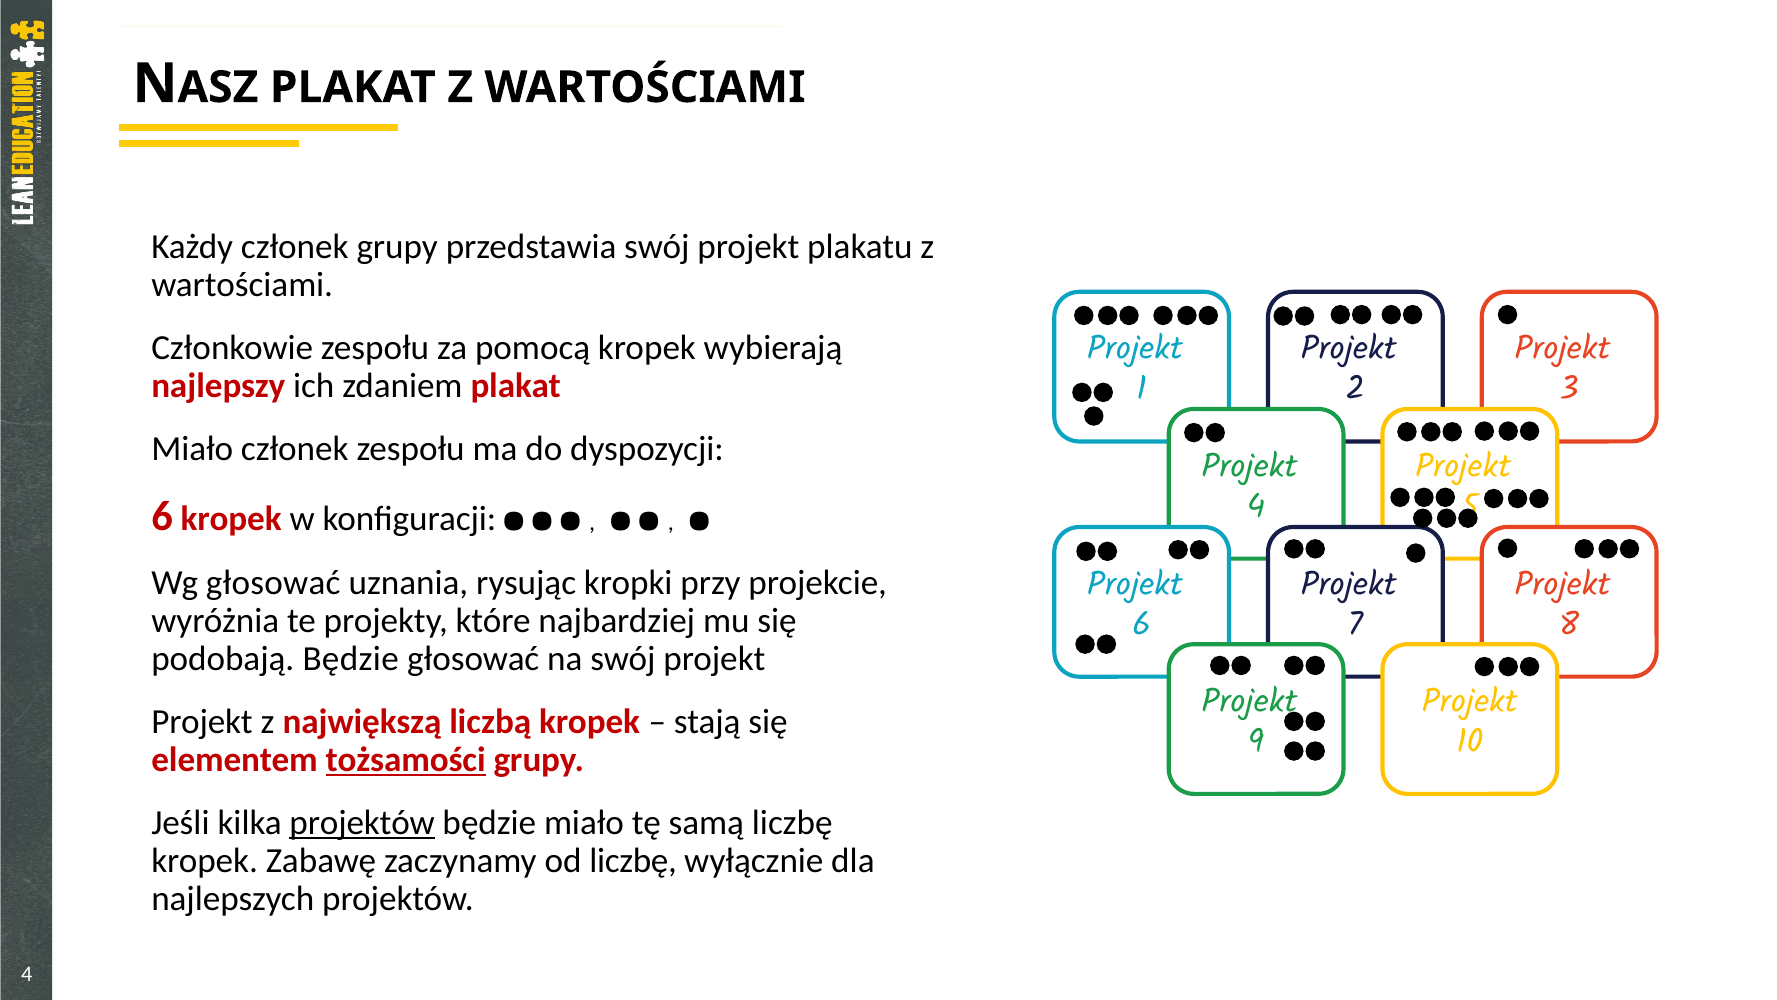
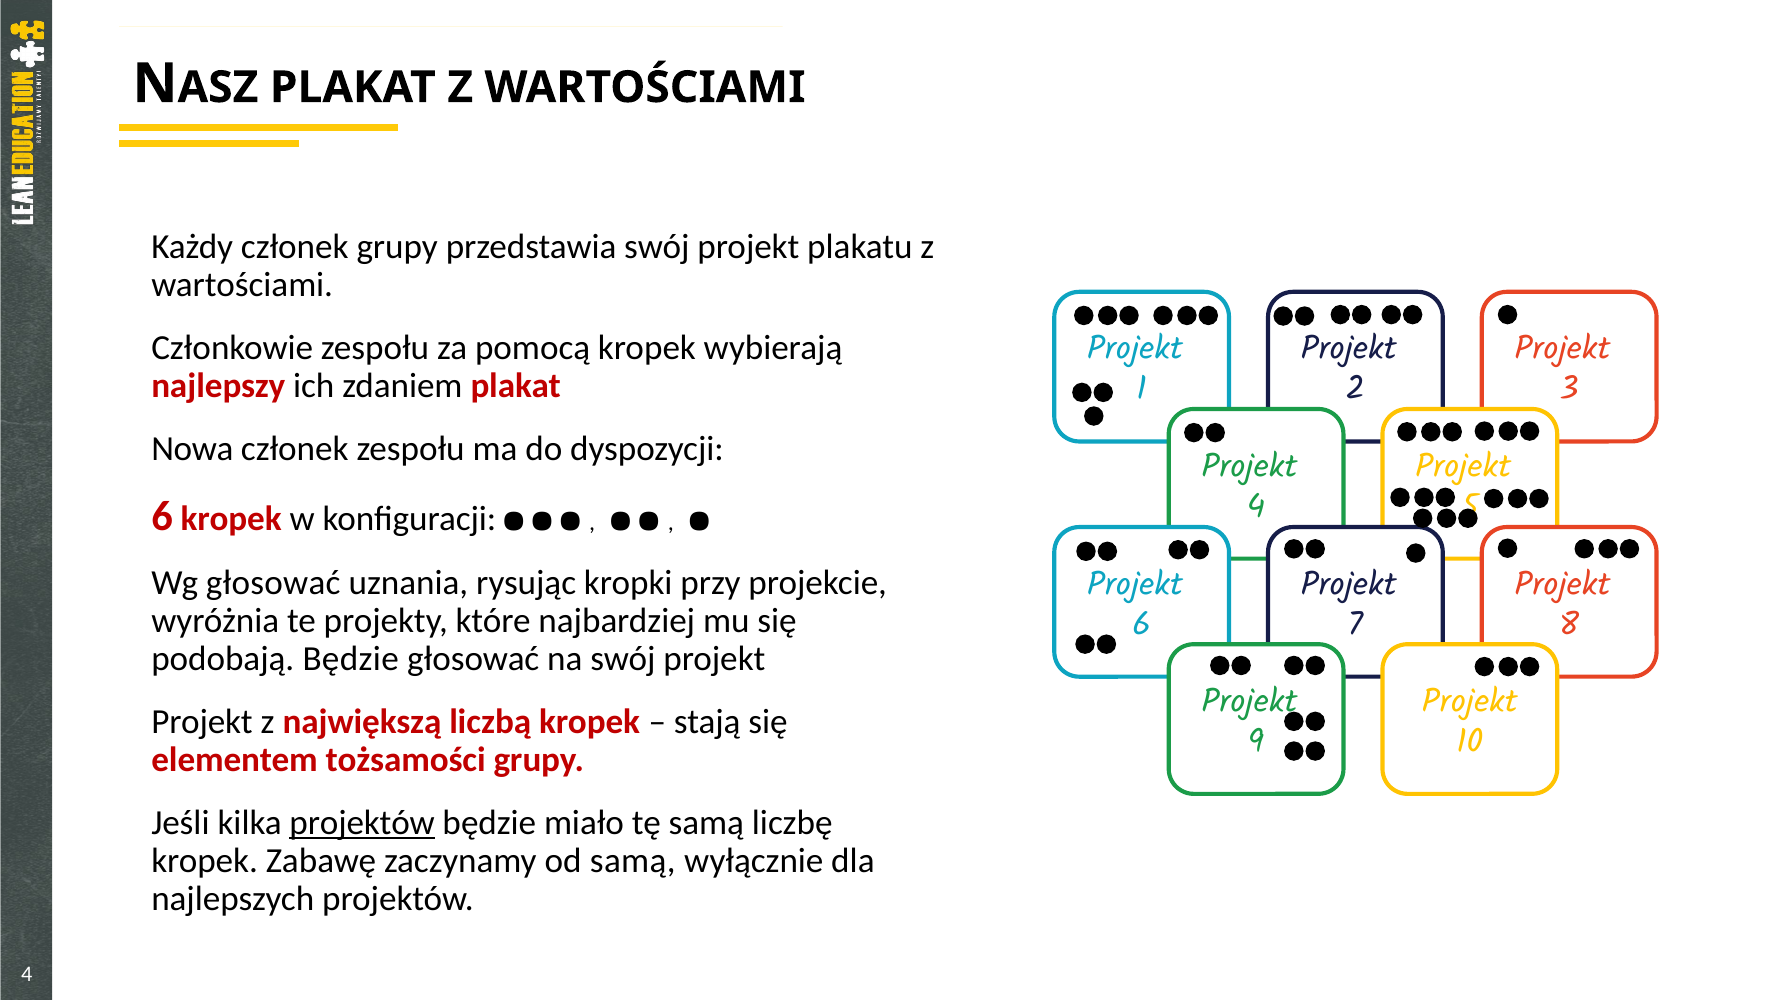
Miało: Miało -> Nowa (192, 448)
tożsamości underline: present -> none (406, 759)
od liczbę: liczbę -> samą (633, 860)
